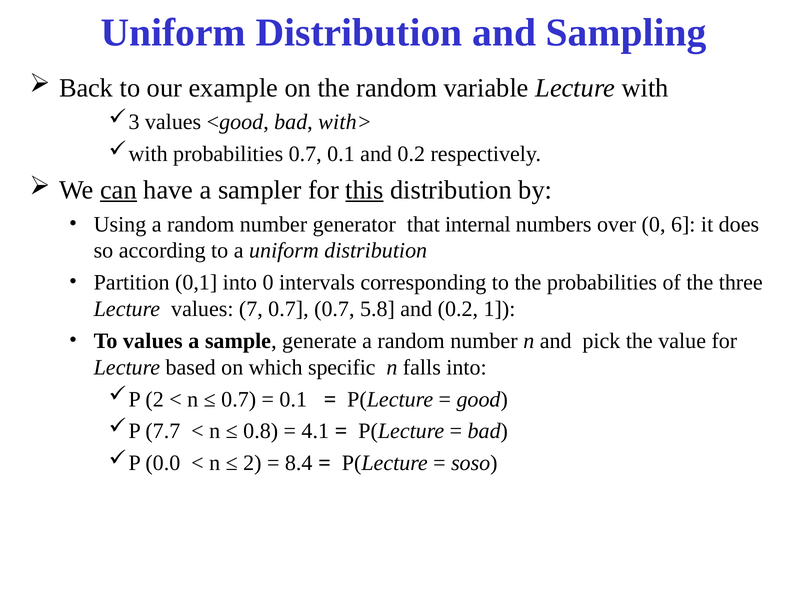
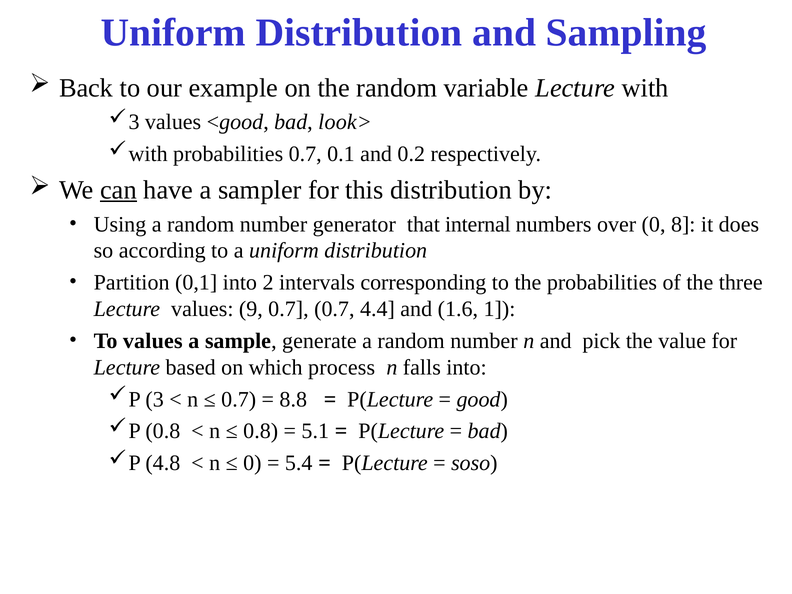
with>: with> -> look> (345, 122)
this underline: present -> none (365, 190)
6: 6 -> 8 (683, 224)
into 0: 0 -> 2 (268, 283)
7: 7 -> 9 (251, 309)
5.8: 5.8 -> 4.4 (377, 309)
0.2: 0.2 -> 1.6 (458, 309)
specific: specific -> process (342, 367)
2: 2 -> 3 (155, 399)
0.1: 0.1 -> 8.8 (293, 399)
7.7: 7.7 -> 0.8 (163, 431)
4.1: 4.1 -> 5.1 (315, 431)
0.0: 0.0 -> 4.8 (163, 463)
2: 2 -> 0 (252, 463)
8.4: 8.4 -> 5.4 (299, 463)
